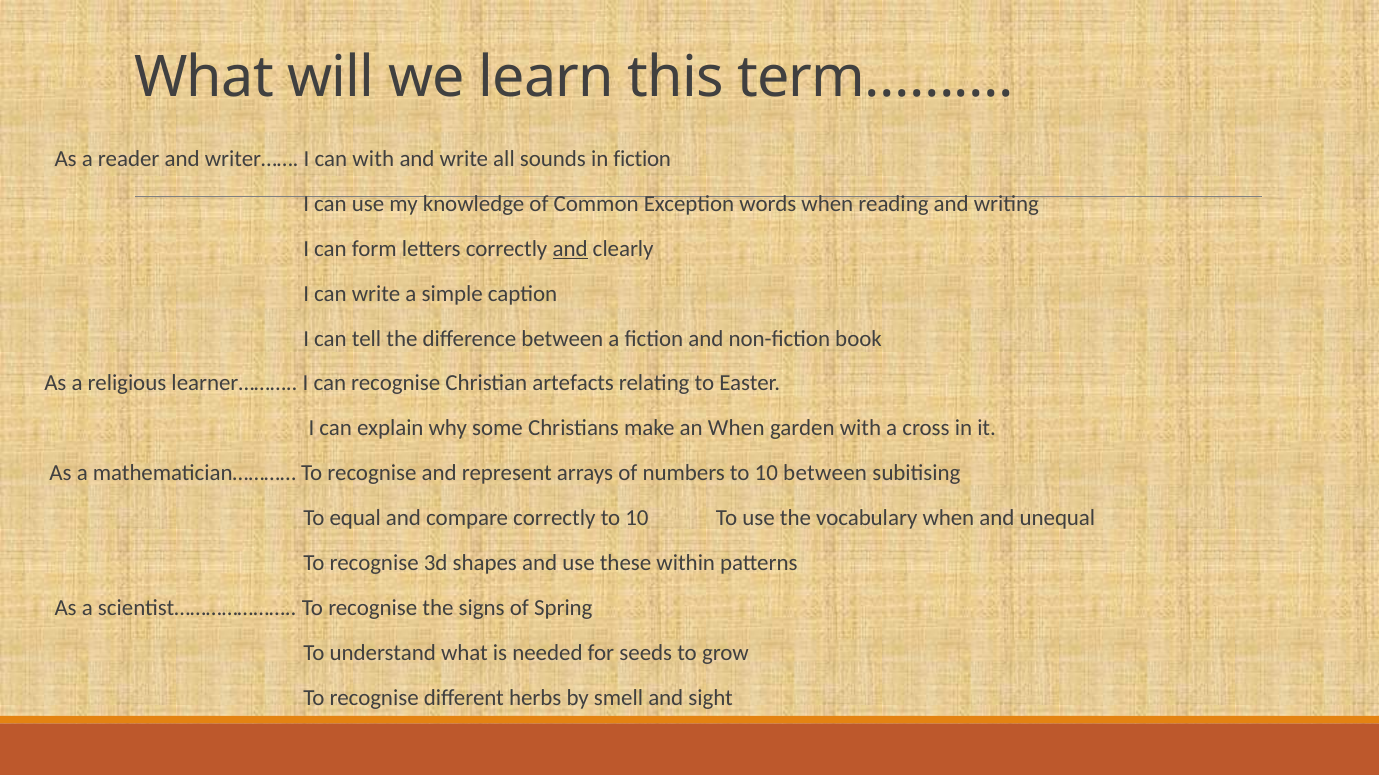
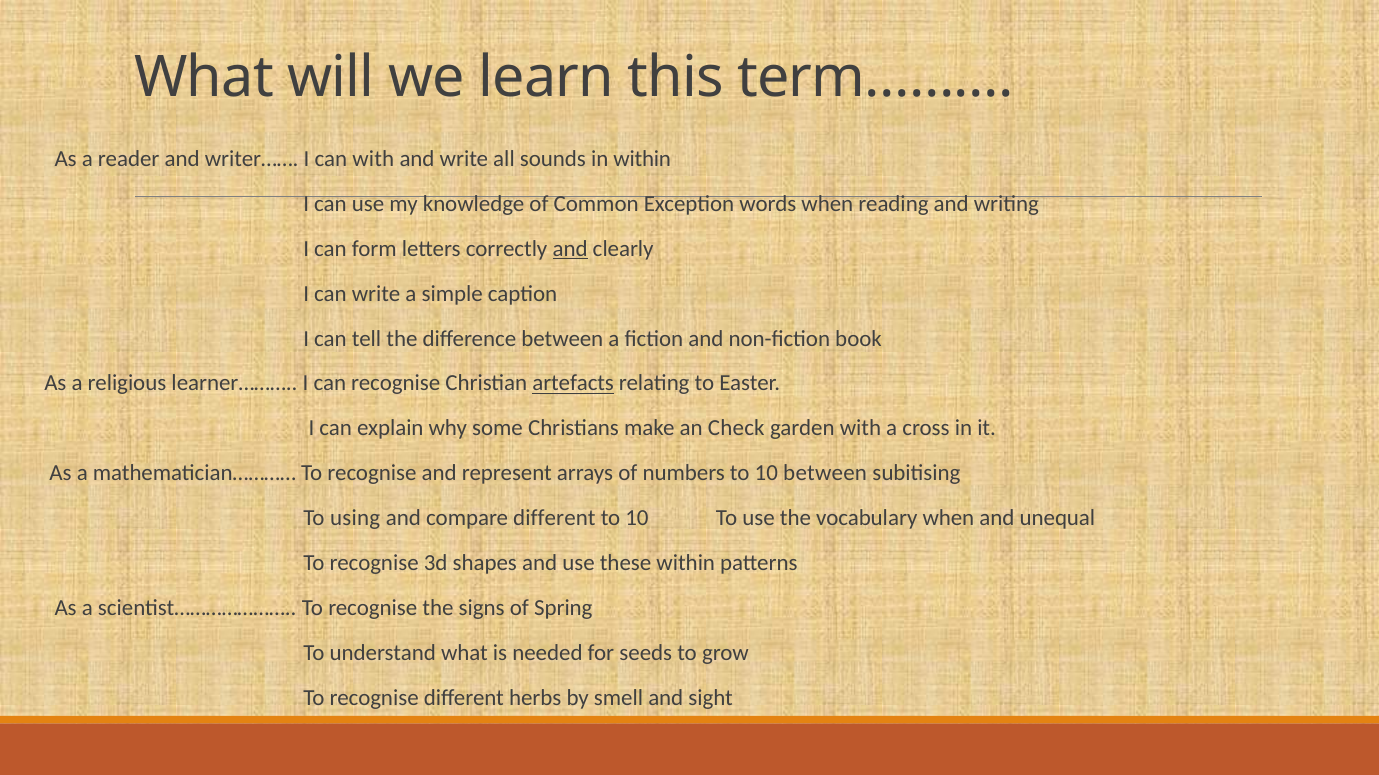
in fiction: fiction -> within (642, 159)
artefacts underline: none -> present (573, 384)
an When: When -> Check (736, 429)
equal: equal -> using (355, 518)
compare correctly: correctly -> different (554, 518)
